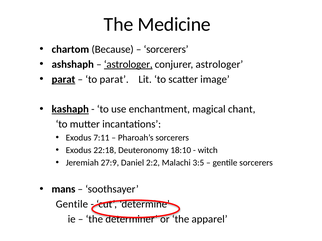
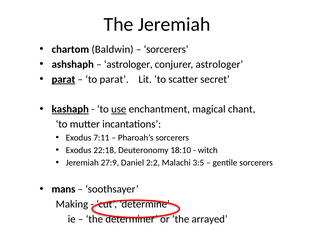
The Medicine: Medicine -> Jeremiah (174, 24)
Because: Because -> Baldwin (113, 49)
astrologer underline: present -> none (128, 64)
image: image -> secret (215, 79)
use underline: none -> present (119, 109)
Gentile: Gentile -> Making (72, 205)
apparel: apparel -> arrayed (210, 220)
